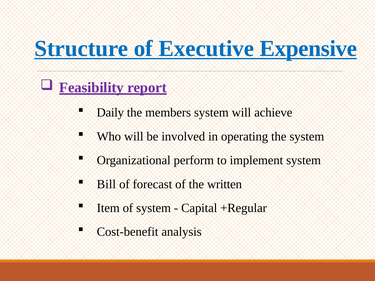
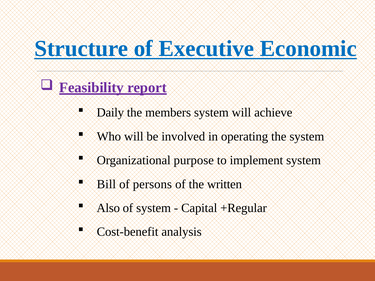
Expensive: Expensive -> Economic (308, 48)
perform: perform -> purpose (194, 160)
forecast: forecast -> persons (152, 184)
Item: Item -> Also (108, 208)
